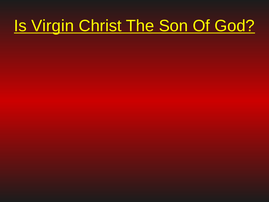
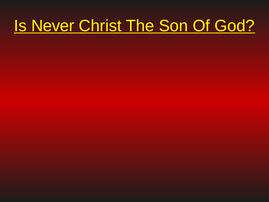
Virgin: Virgin -> Never (53, 26)
